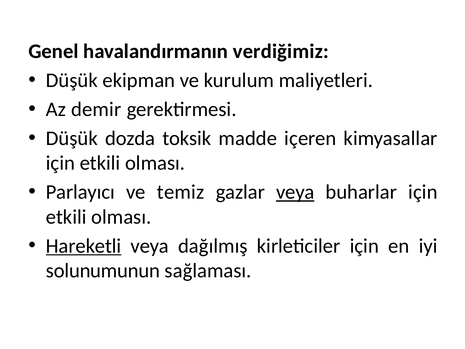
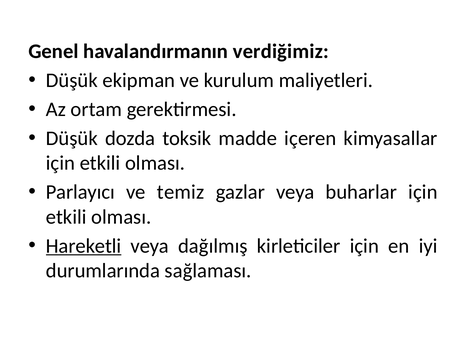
demir: demir -> ortam (96, 109)
veya underline: present -> none (295, 192)
solunumunun: solunumunun -> durumlarında (103, 271)
